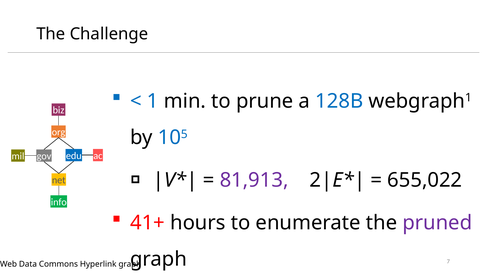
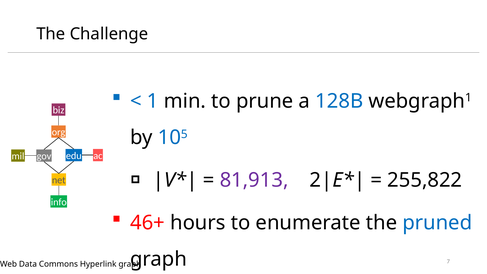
655,022: 655,022 -> 255,822 (425, 180)
41+: 41+ -> 46+ (148, 223)
pruned colour: purple -> blue (437, 223)
